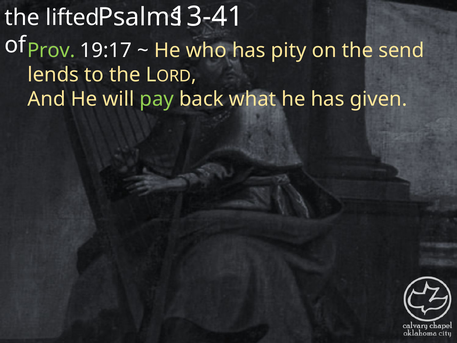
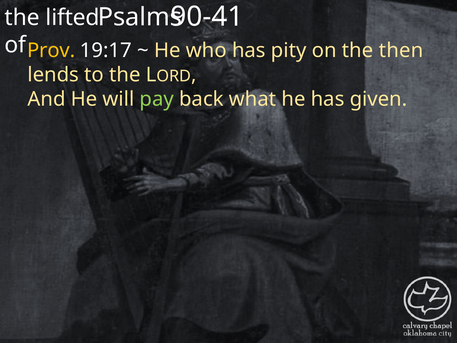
13-41: 13-41 -> 90-41 (207, 17)
Prov colour: light green -> yellow (51, 50)
send: send -> then (401, 50)
